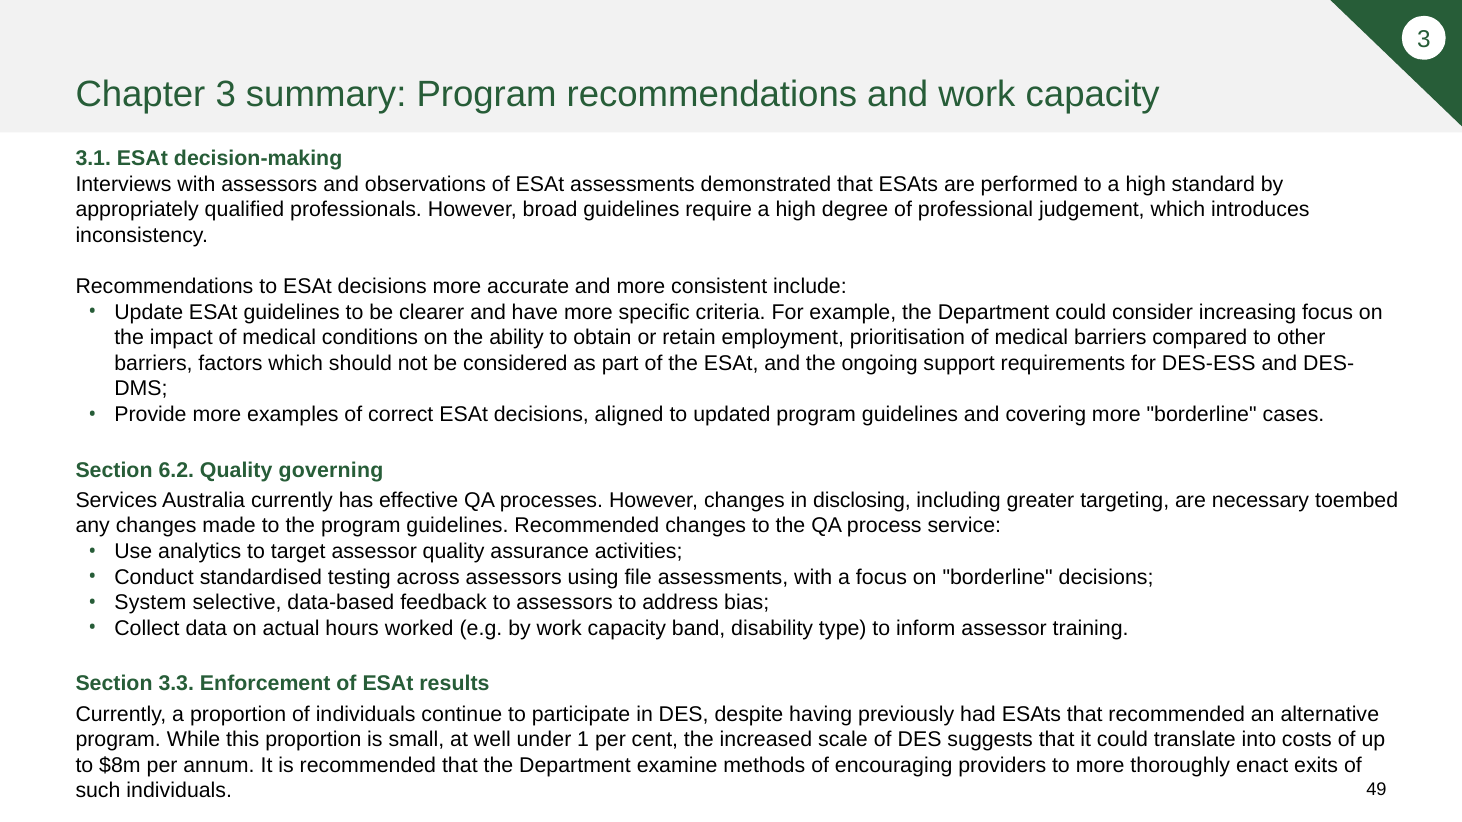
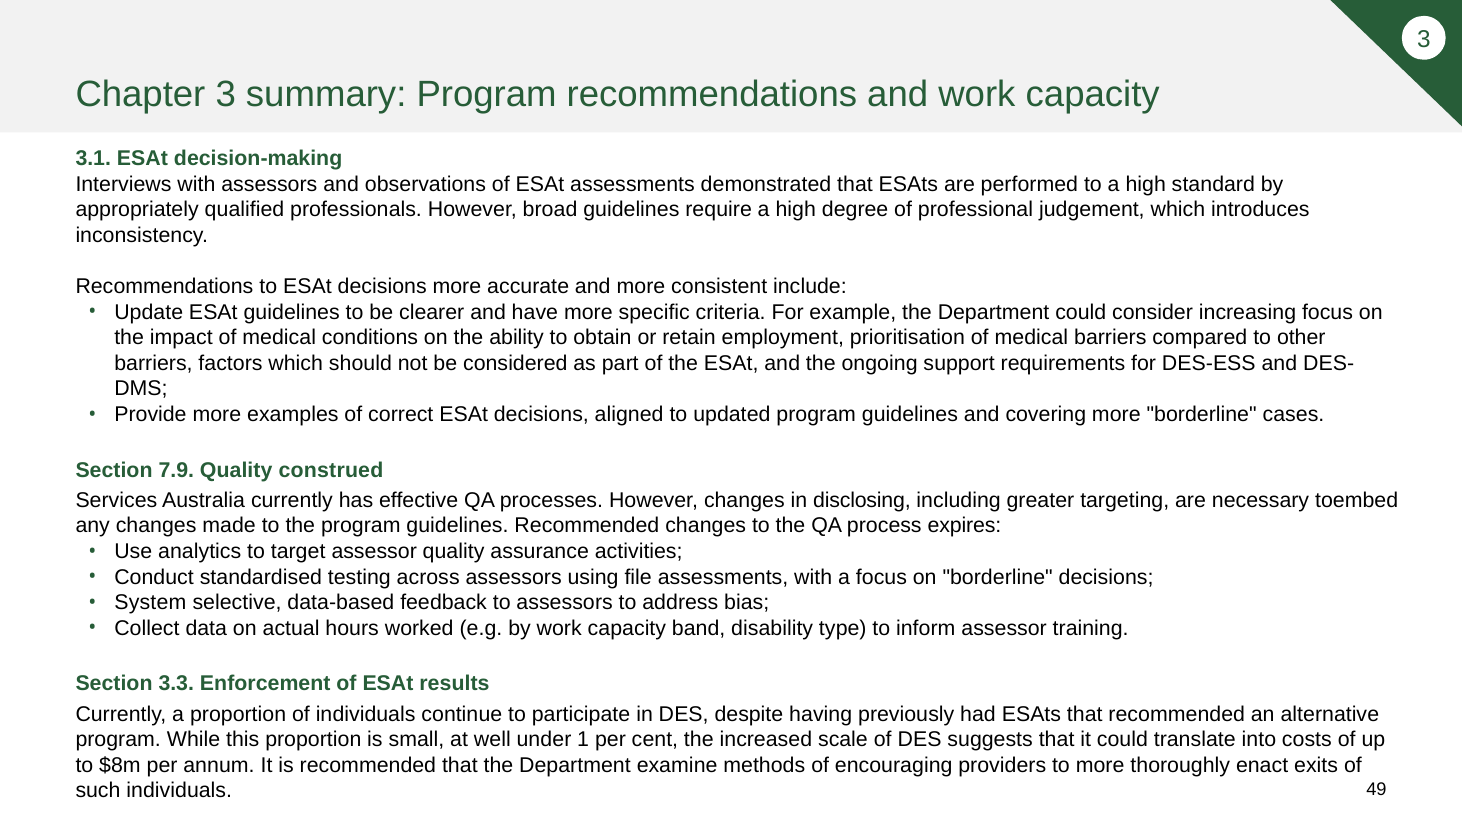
6.2: 6.2 -> 7.9 (176, 470)
governing: governing -> construed (331, 470)
service: service -> expires (964, 526)
